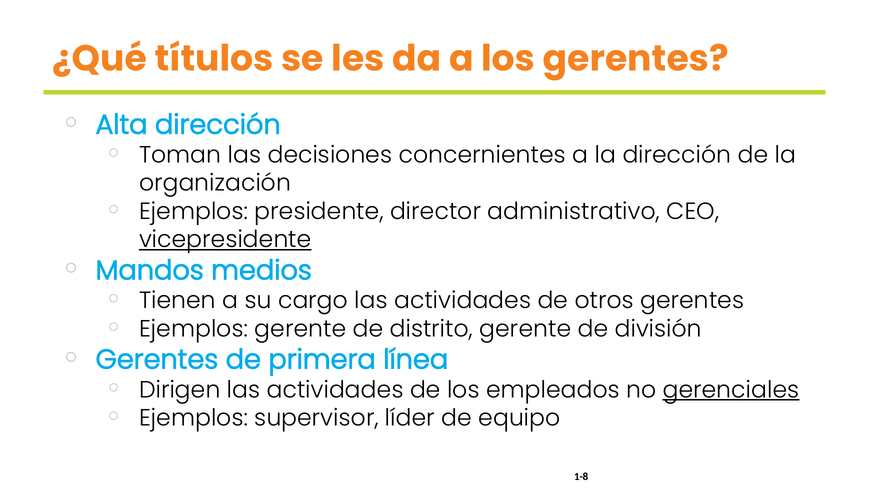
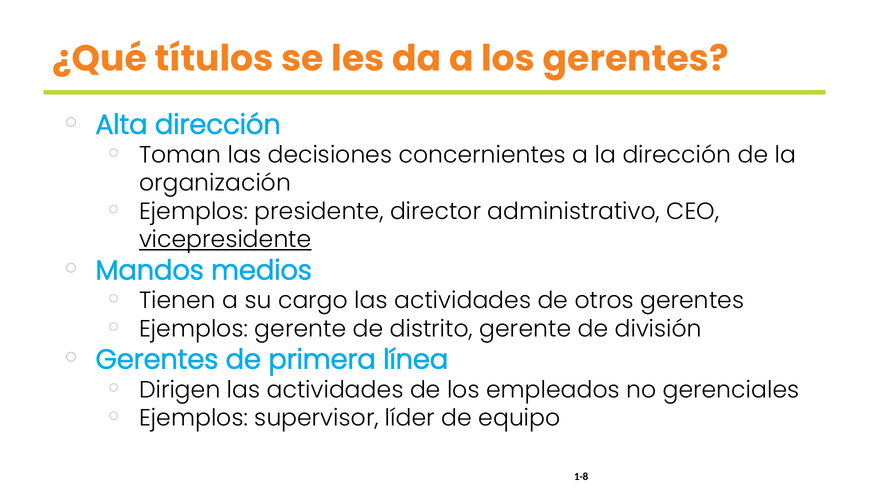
gerenciales underline: present -> none (731, 390)
